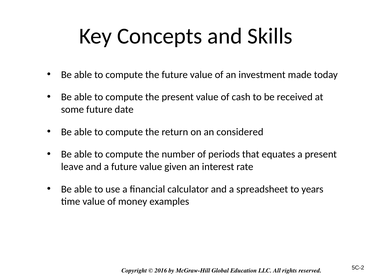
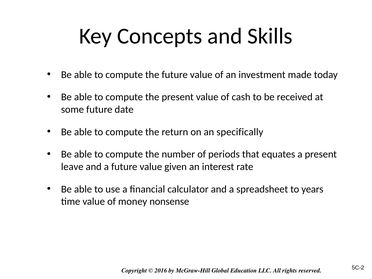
considered: considered -> specifically (240, 132)
examples: examples -> nonsense (169, 202)
